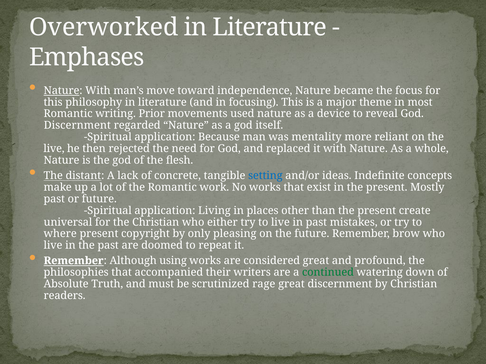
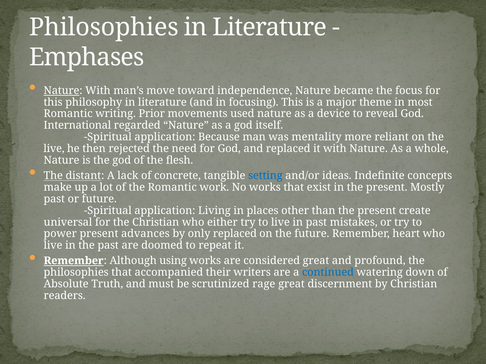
Overworked: Overworked -> Philosophies (104, 27)
Discernment: Discernment -> International (77, 126)
where: where -> power (60, 234)
copyright: copyright -> advances (145, 234)
only pleasing: pleasing -> replaced (235, 234)
brow: brow -> heart (406, 234)
continued colour: green -> blue (328, 273)
